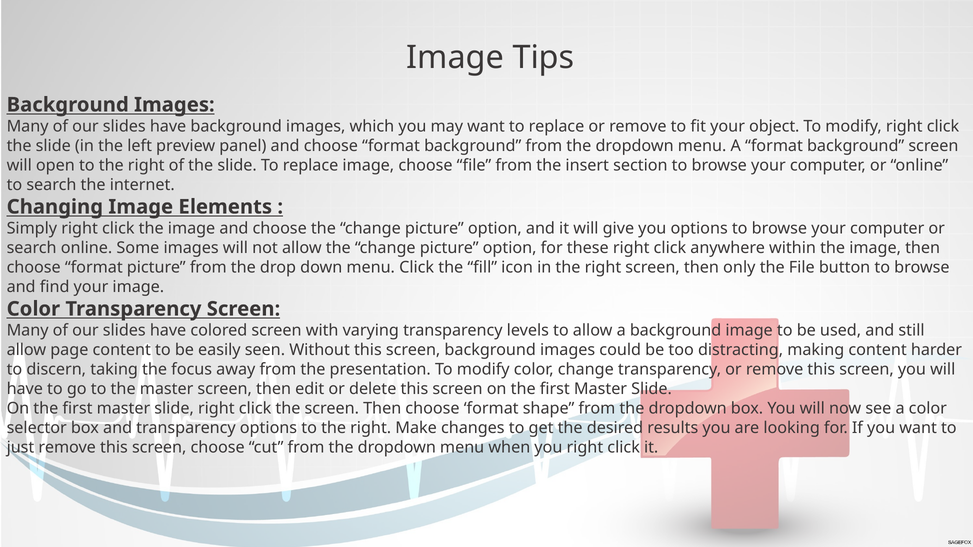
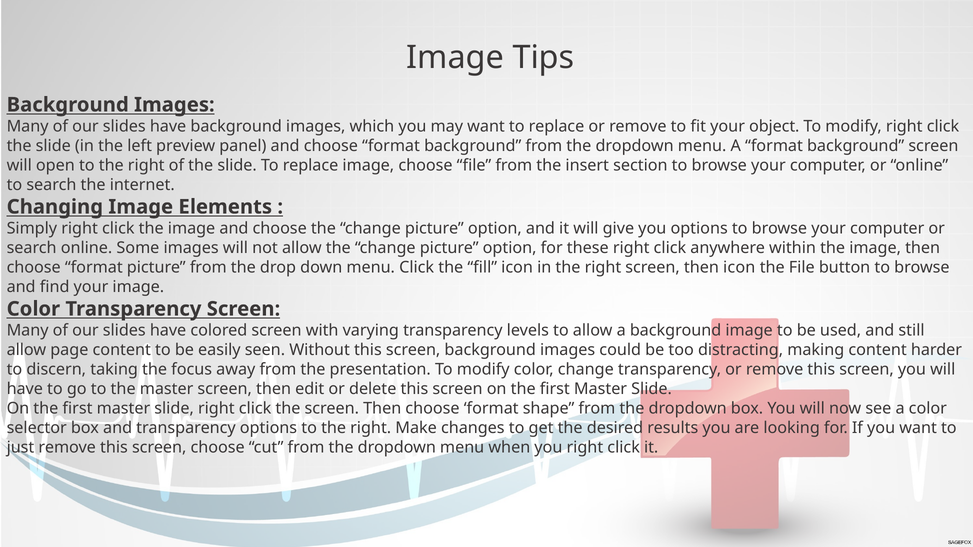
then only: only -> icon (739, 267)
